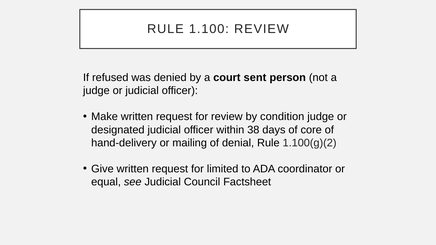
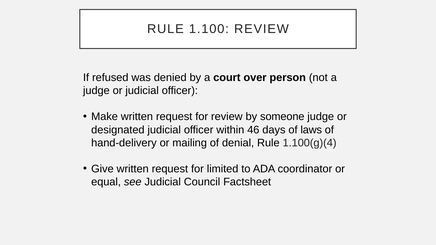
sent: sent -> over (255, 78)
condition: condition -> someone (282, 117)
38: 38 -> 46 (253, 130)
core: core -> laws (311, 130)
1.100(g)(2: 1.100(g)(2 -> 1.100(g)(4 (310, 143)
